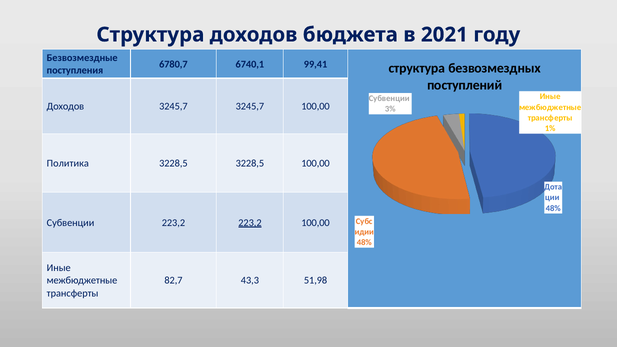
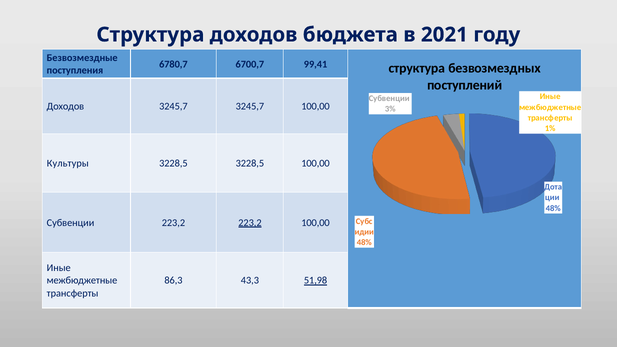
6740,1: 6740,1 -> 6700,7 (250, 64)
Политика: Политика -> Культуры (68, 163)
82,7: 82,7 -> 86,3 (173, 281)
51,98 underline: none -> present (316, 281)
